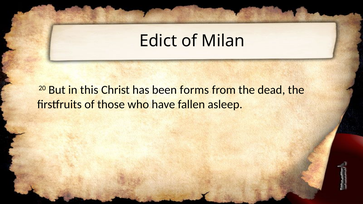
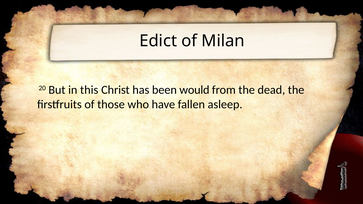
forms: forms -> would (194, 90)
